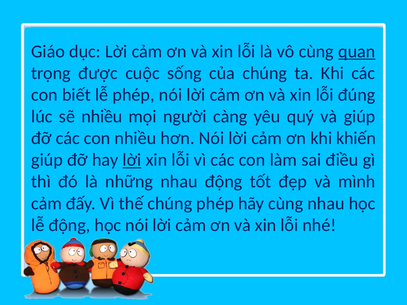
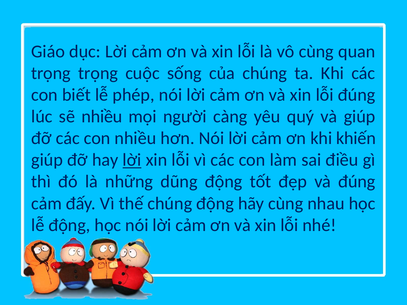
quan underline: present -> none (357, 51)
trọng được: được -> trọng (98, 73)
những nhau: nhau -> dũng (179, 182)
và mình: mình -> đúng (357, 182)
chúng phép: phép -> động (215, 204)
